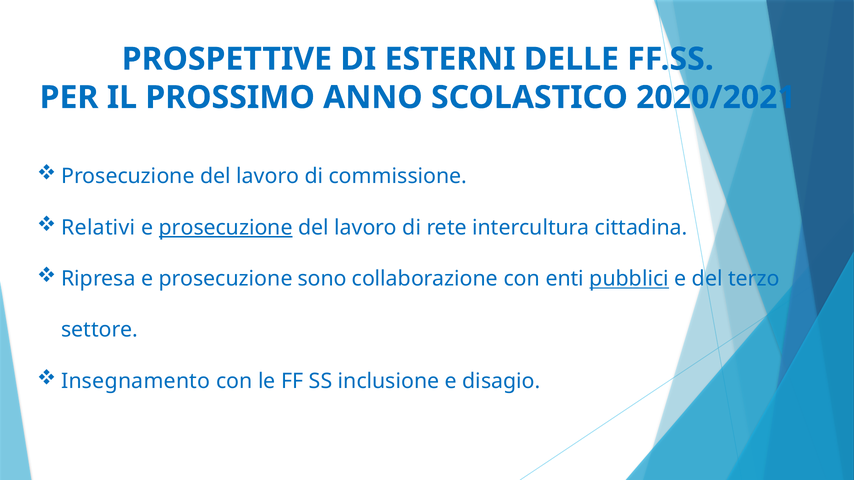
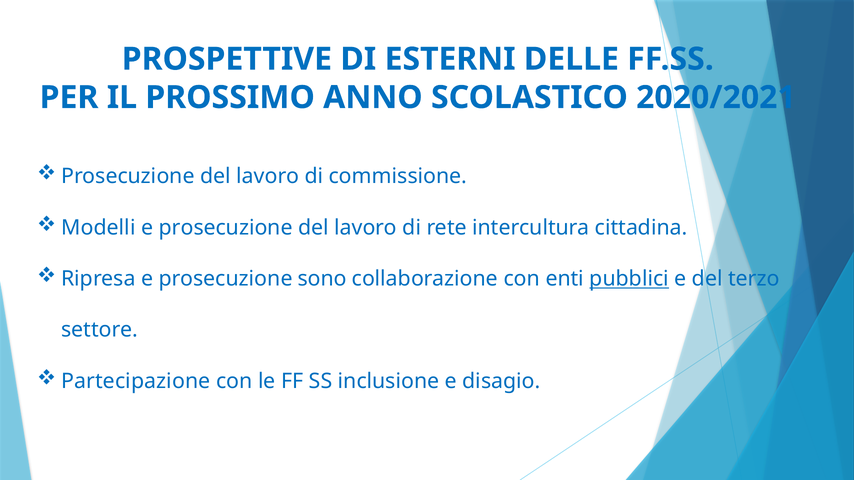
Relativi: Relativi -> Modelli (98, 228)
prosecuzione underline: present -> none (226, 228)
Insegnamento: Insegnamento -> Partecipazione (136, 381)
